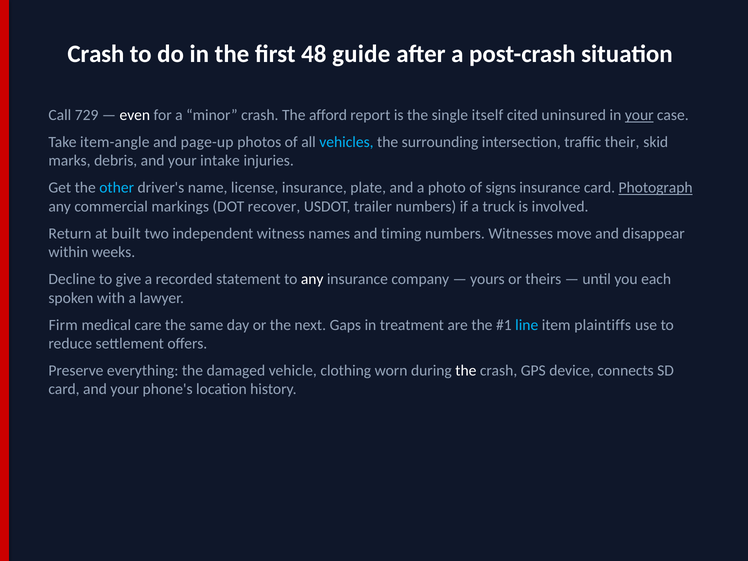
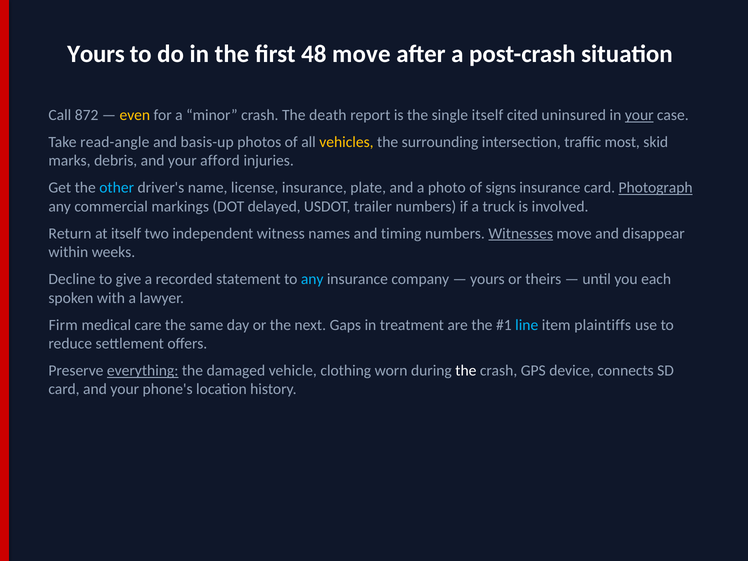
Crash: Crash -> Yours (96, 54)
48 guide: guide -> move (361, 54)
729: 729 -> 872 (87, 115)
even colour: white -> yellow (135, 115)
afford: afford -> death (328, 115)
item-angle: item-angle -> read-angle (115, 142)
page-up: page-up -> basis-up (207, 142)
vehicles colour: light blue -> yellow (346, 142)
their: their -> most (622, 142)
intake: intake -> afford (220, 161)
recover: recover -> delayed (274, 207)
at built: built -> itself (126, 234)
Witnesses underline: none -> present (521, 234)
any colour: white -> light blue (312, 279)
everything underline: none -> present (143, 371)
